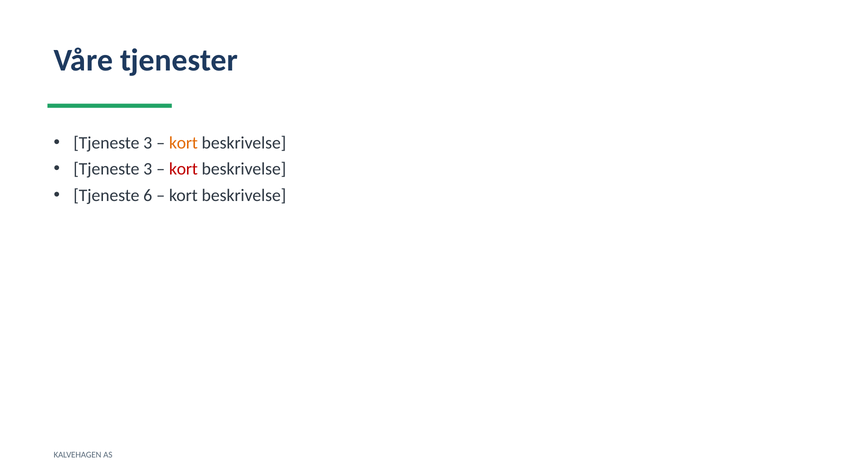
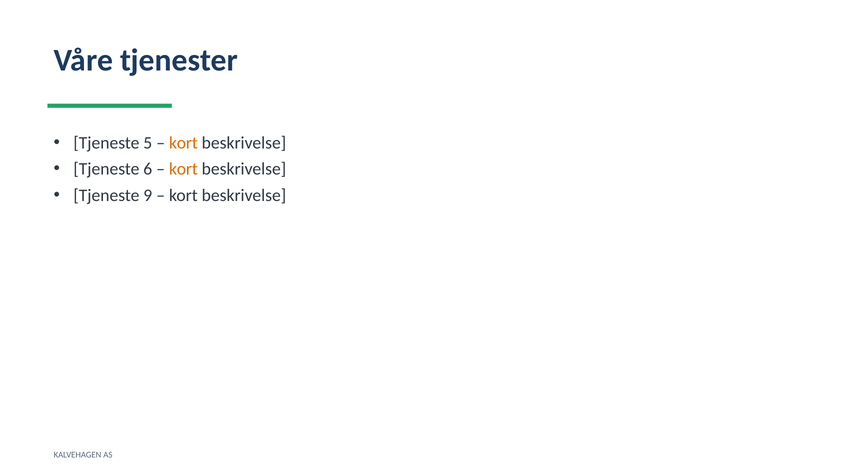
3: 3 -> 5 (148, 143)
3: 3 -> 6 (148, 169)
kort colour: red -> orange (183, 169)
6: 6 -> 9 (148, 195)
